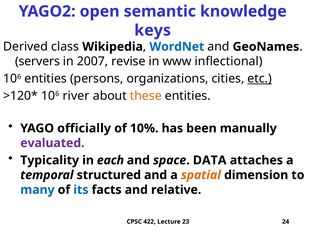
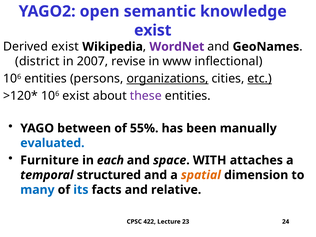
keys: keys -> exist (153, 30)
Derived class: class -> exist (65, 47)
WordNet colour: blue -> purple (177, 47)
servers: servers -> district (37, 61)
organizations underline: none -> present (167, 79)
106 river: river -> exist (76, 96)
these colour: orange -> purple (146, 96)
officially: officially -> between (84, 128)
10%: 10% -> 55% (144, 128)
evaluated colour: purple -> blue (52, 143)
Typicality: Typicality -> Furniture (50, 160)
DATA: DATA -> WITH (210, 160)
